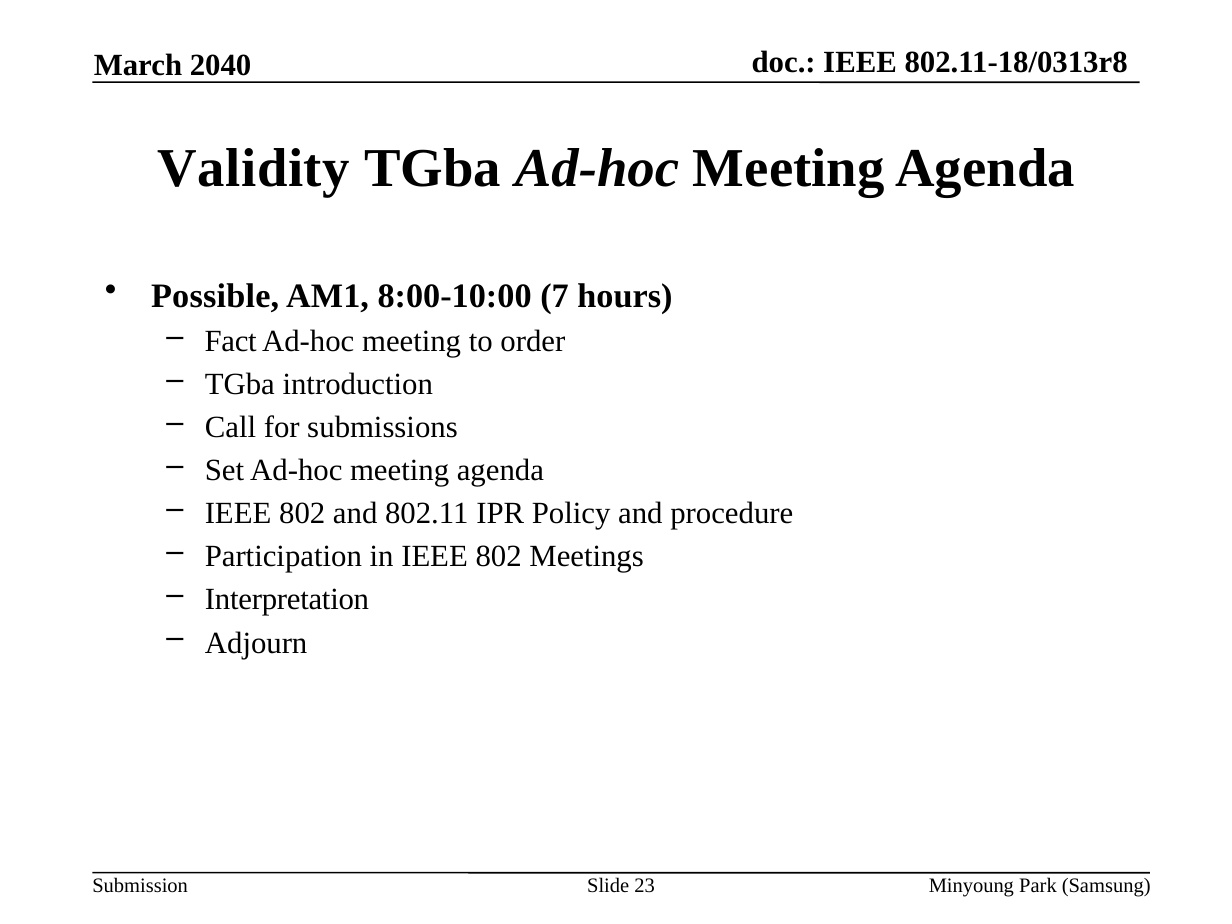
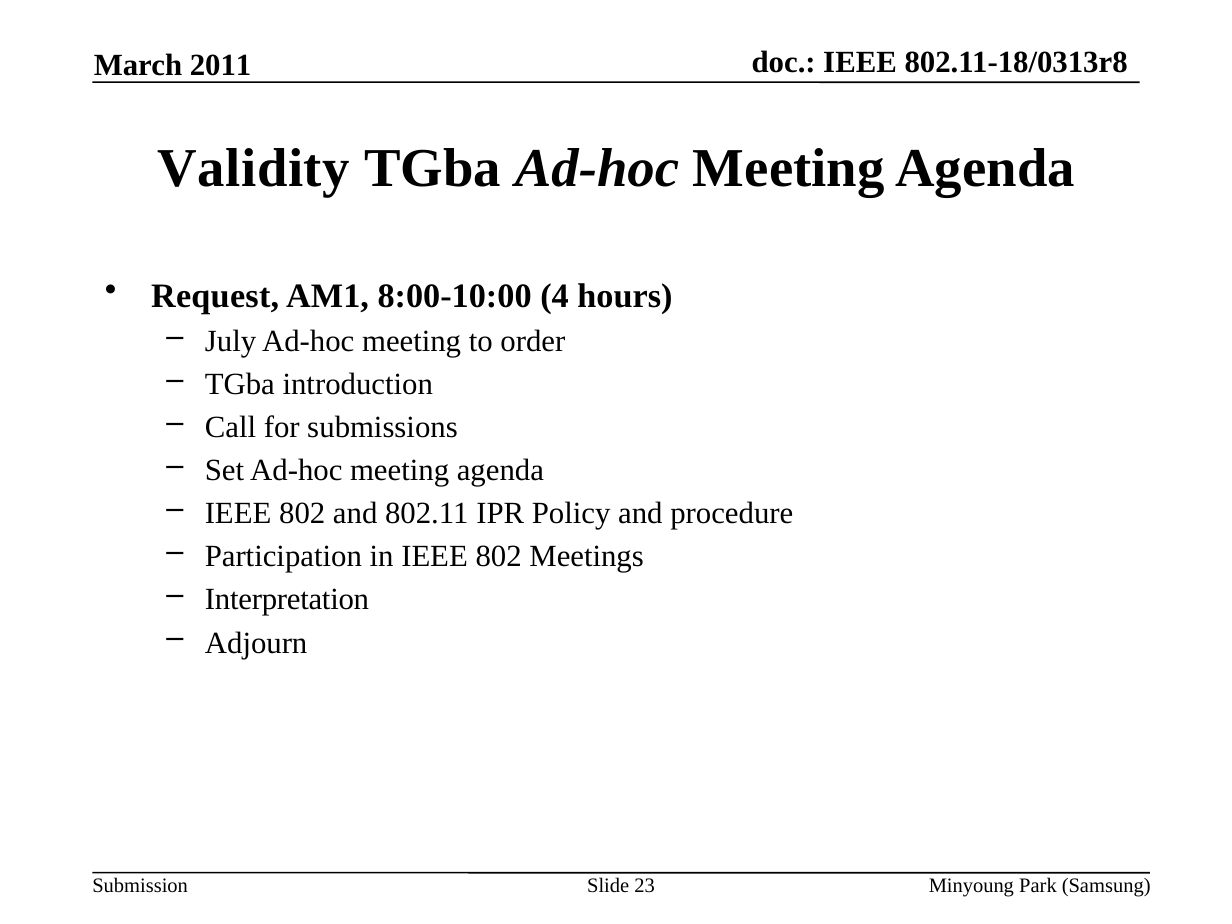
2040: 2040 -> 2011 (221, 66)
Possible: Possible -> Request (215, 296)
7: 7 -> 4 (555, 296)
Fact: Fact -> July (231, 341)
